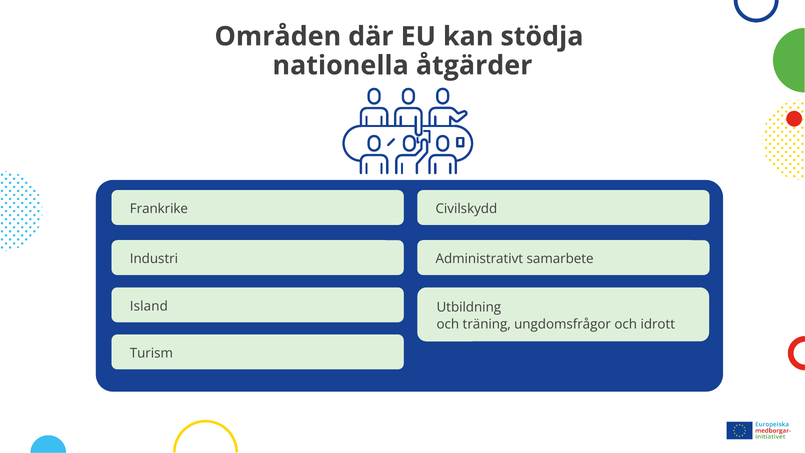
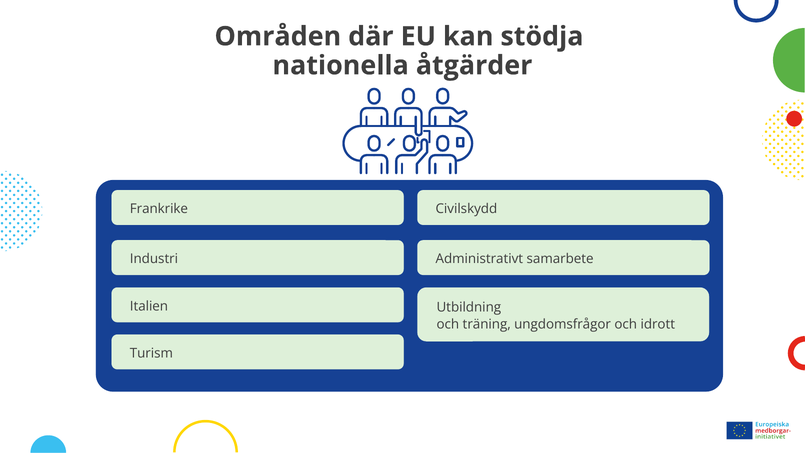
Island: Island -> Italien (149, 306)
